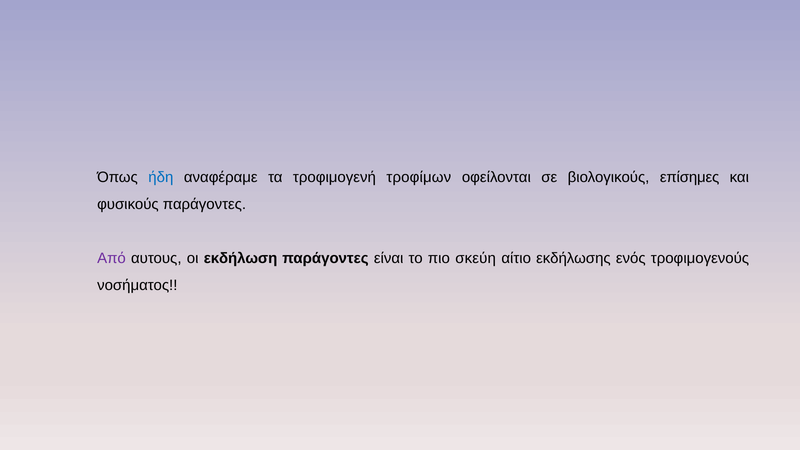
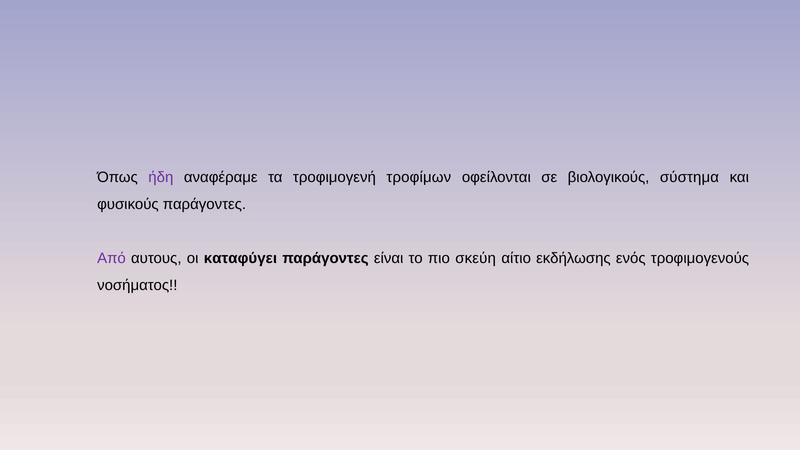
ήδη colour: blue -> purple (161, 178)
επίσημες: επίσημες -> σύστημα (689, 178)
εκδήλωση: εκδήλωση -> καταφύγει (240, 259)
